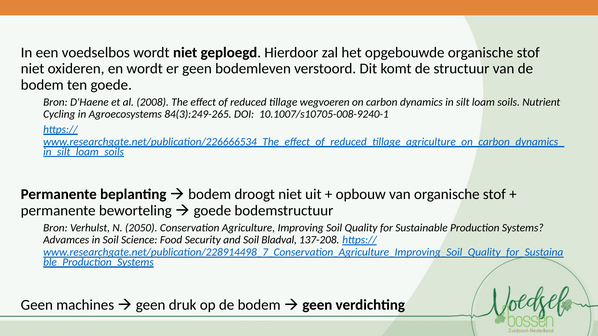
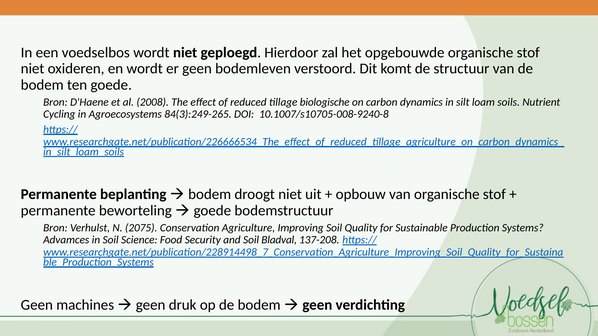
wegvoeren: wegvoeren -> biologische (325, 102)
10.1007/s10705-008-9240-1: 10.1007/s10705-008-9240-1 -> 10.1007/s10705-008-9240-8 (324, 114)
2050: 2050 -> 2075 (141, 228)
